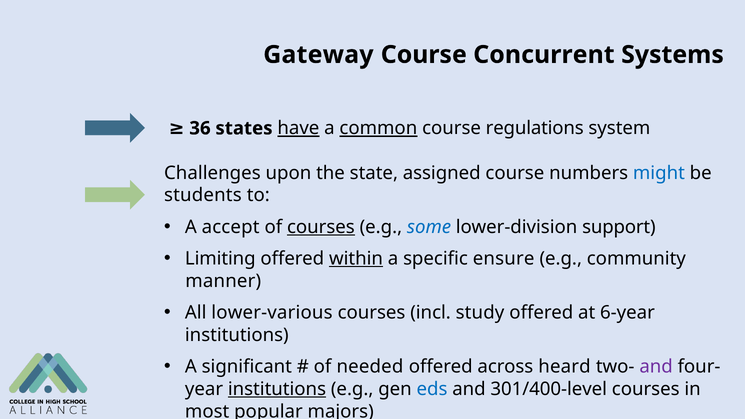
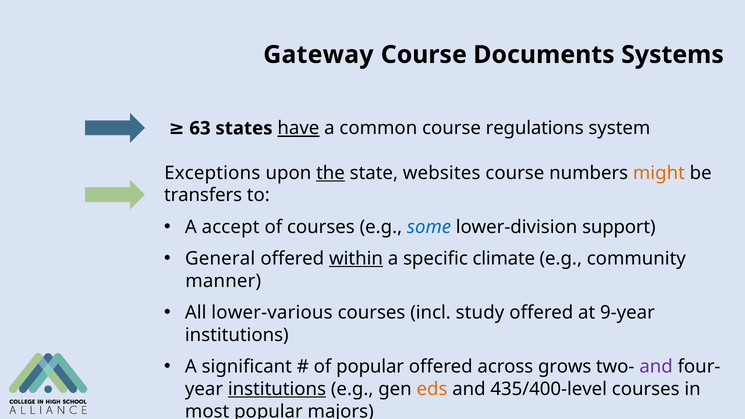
Concurrent: Concurrent -> Documents (544, 55)
36: 36 -> 63 (200, 128)
common underline: present -> none (378, 128)
Challenges: Challenges -> Exceptions (212, 173)
the underline: none -> present (331, 173)
assigned: assigned -> websites (442, 173)
might colour: blue -> orange (659, 173)
students: students -> transfers (203, 195)
courses underline: present -> none (321, 227)
Limiting: Limiting -> General (220, 259)
ensure: ensure -> climate (504, 259)
6-year: 6-year -> 9-year (627, 313)
of needed: needed -> popular (370, 367)
heard: heard -> grows (565, 367)
eds colour: blue -> orange (432, 389)
301/400-level: 301/400-level -> 435/400-level (549, 389)
